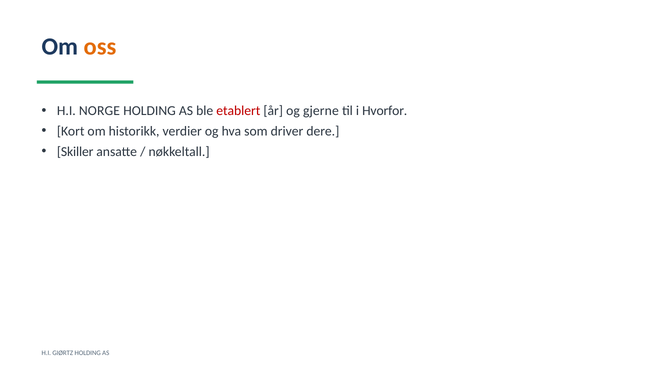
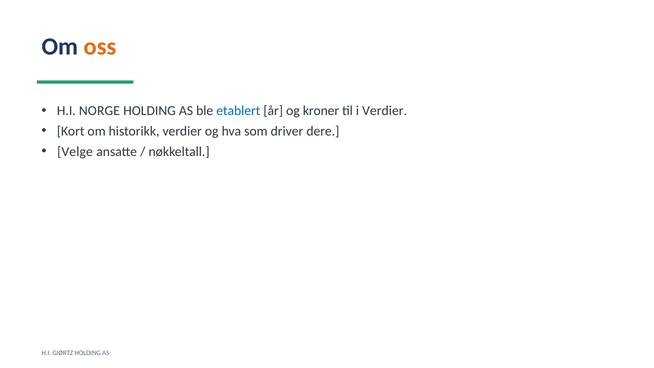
etablert colour: red -> blue (238, 111)
gjerne: gjerne -> kroner (321, 111)
i Hvorfor: Hvorfor -> Verdier (385, 111)
Skiller: Skiller -> Velge (75, 152)
